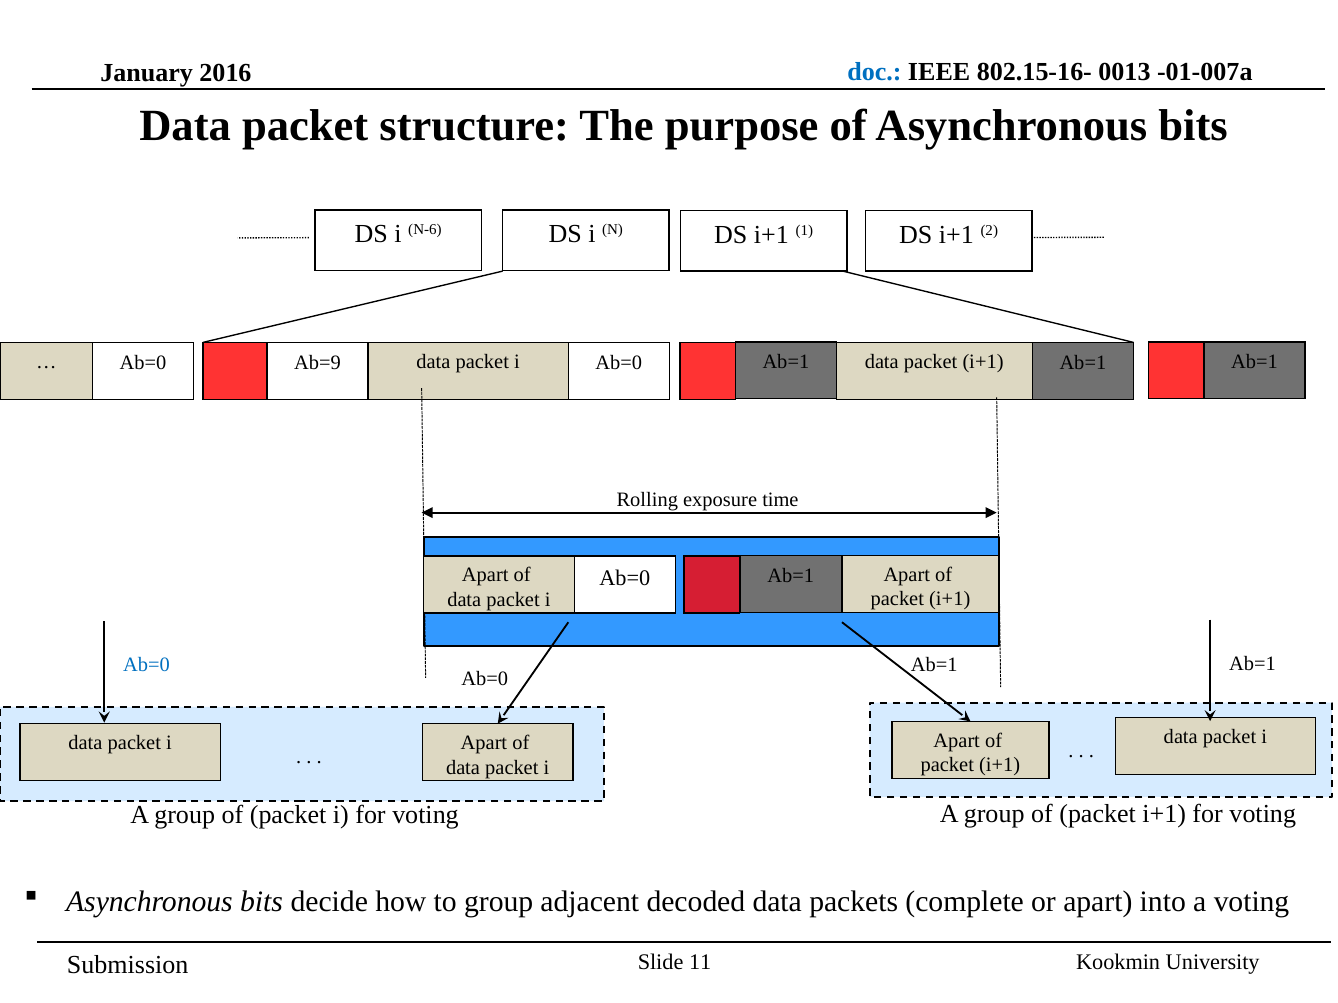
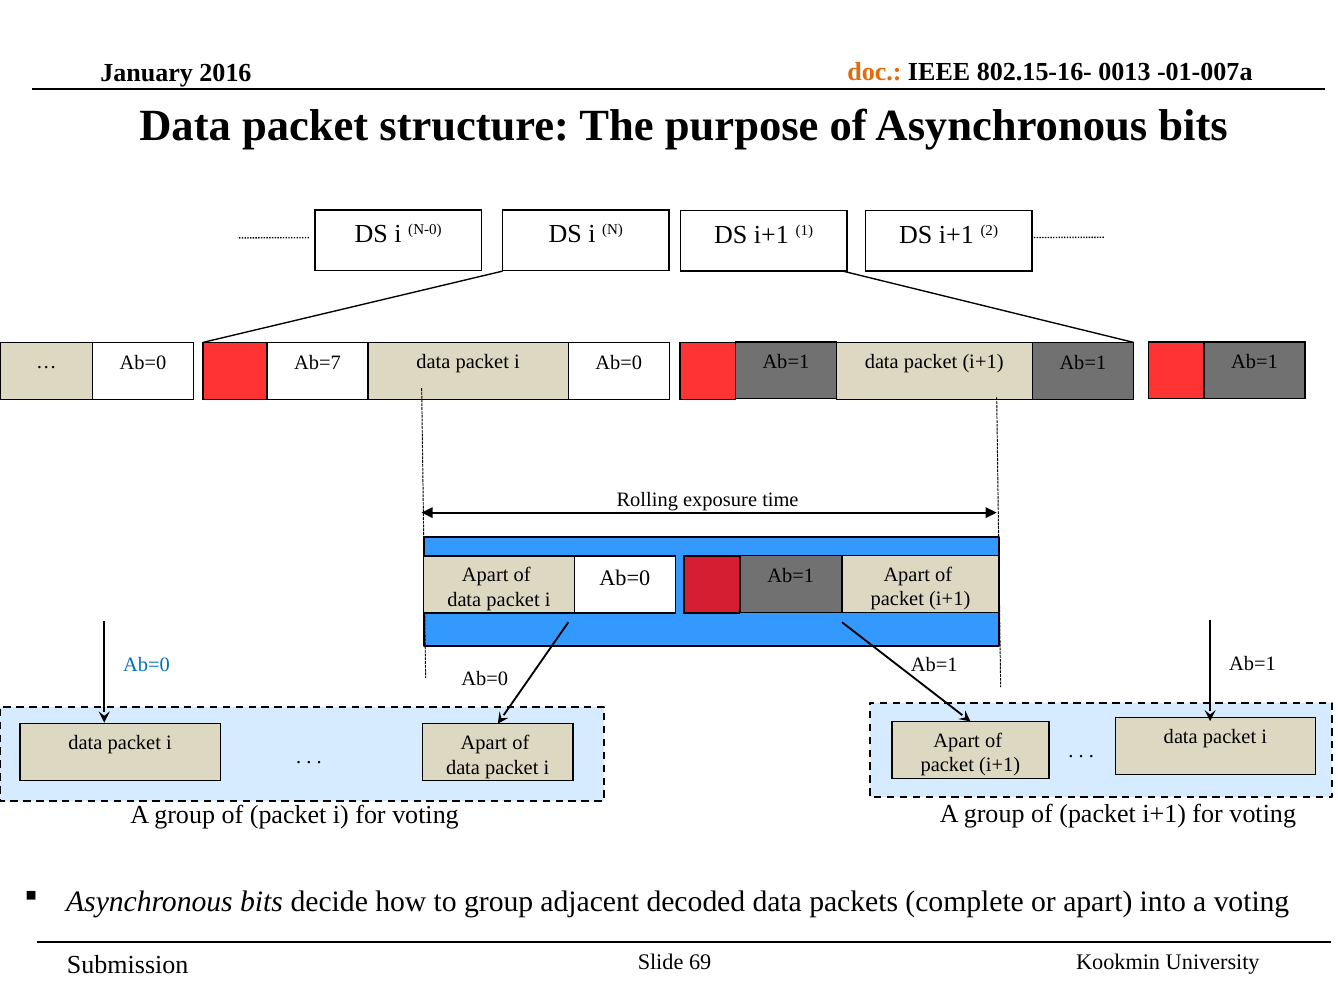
doc colour: blue -> orange (874, 72)
N-6: N-6 -> N-0 (425, 230)
Ab=9: Ab=9 -> Ab=7 (317, 363)
11: 11 -> 69 (700, 962)
